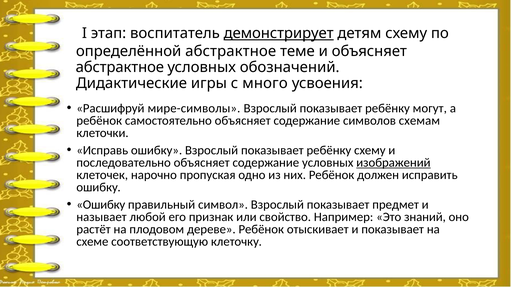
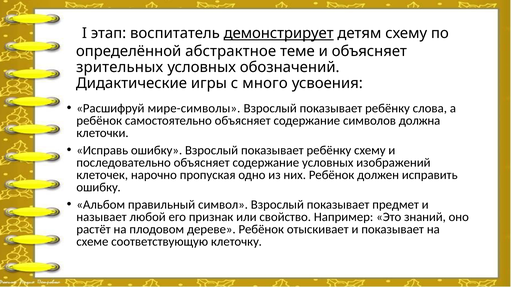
абстрактное: абстрактное -> зрительных (120, 67)
могут: могут -> слова (430, 108)
схемам: схемам -> должна (420, 121)
изображений underline: present -> none (393, 163)
Ошибку: Ошибку -> Альбом (101, 205)
